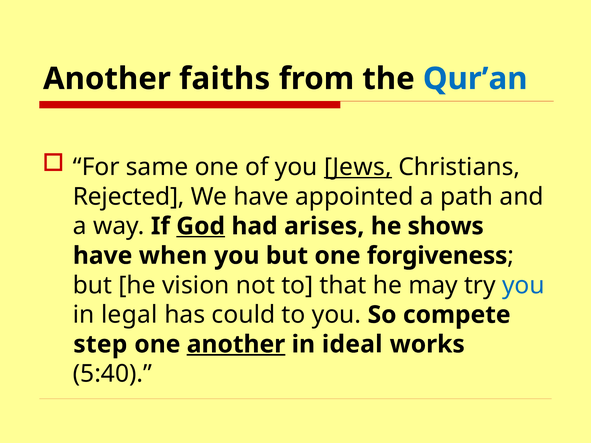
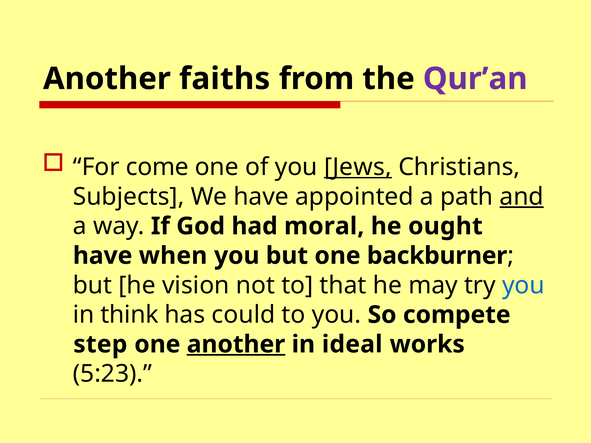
Qur’an colour: blue -> purple (475, 79)
same: same -> come (157, 167)
Rejected: Rejected -> Subjects (129, 197)
and underline: none -> present (522, 197)
God underline: present -> none (201, 226)
arises: arises -> moral (324, 226)
shows: shows -> ought (445, 226)
forgiveness: forgiveness -> backburner (437, 256)
legal: legal -> think (130, 315)
5:40: 5:40 -> 5:23 (112, 374)
